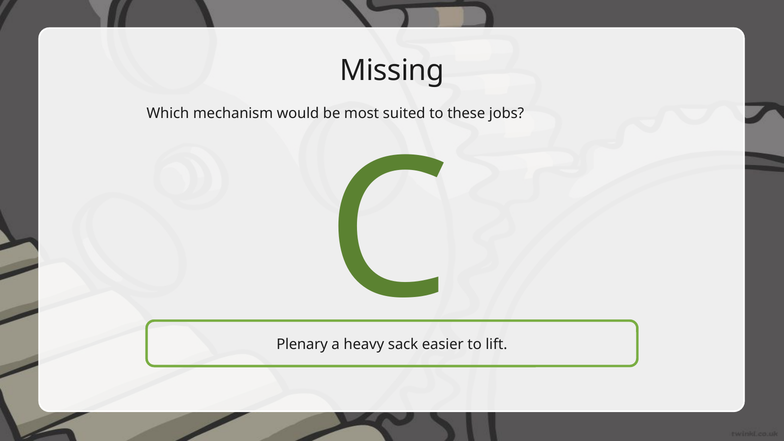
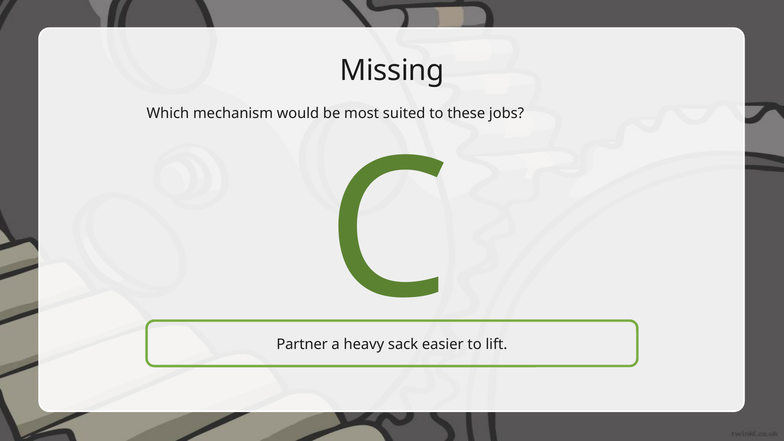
Plenary: Plenary -> Partner (302, 344)
